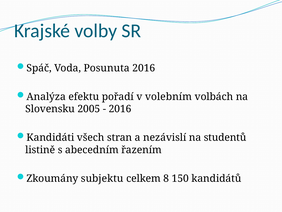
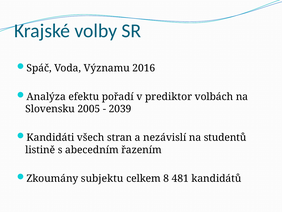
Posunuta: Posunuta -> Významu (107, 68)
volebním: volebním -> prediktor (169, 96)
2016: 2016 -> 2039 (120, 109)
150: 150 -> 481 (180, 178)
